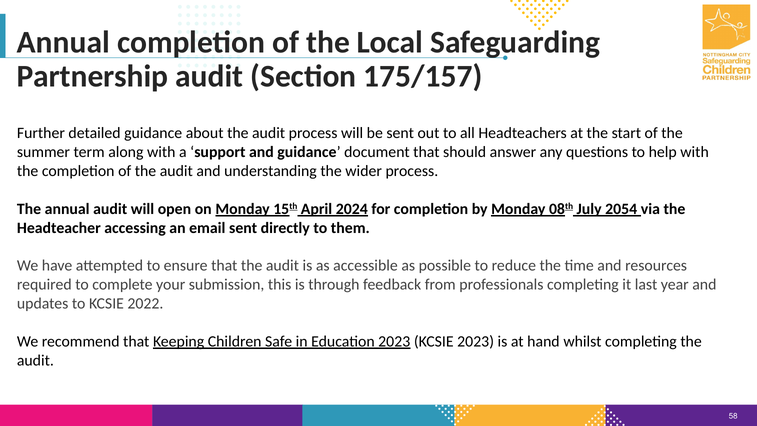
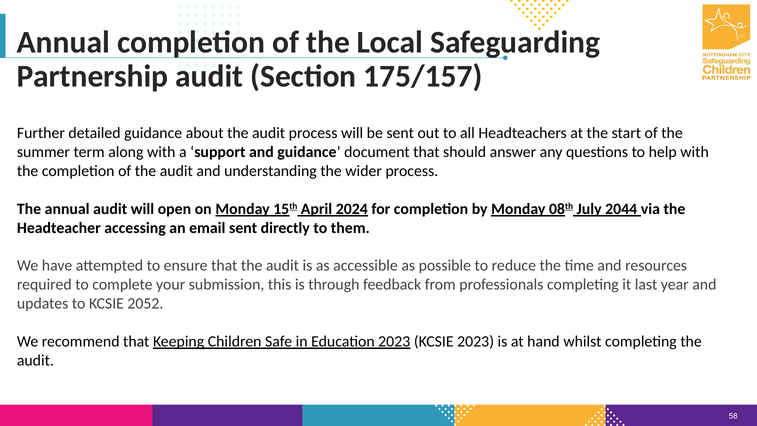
2054: 2054 -> 2044 (621, 209)
2022: 2022 -> 2052 (145, 304)
